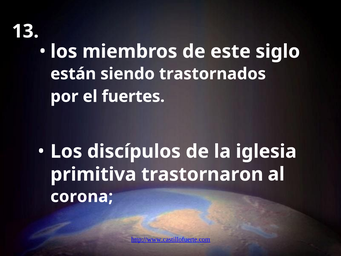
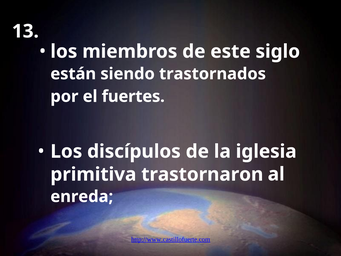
corona: corona -> enreda (82, 196)
